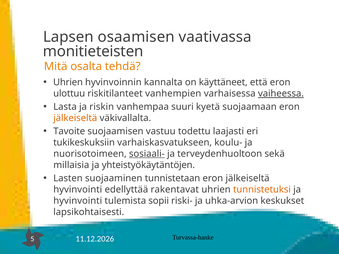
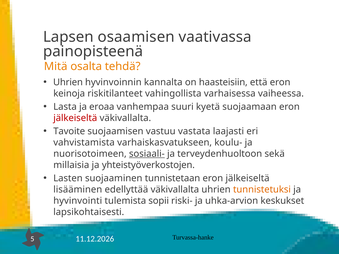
monitieteisten: monitieteisten -> painopisteenä (93, 52)
käyttäneet: käyttäneet -> haasteisiin (223, 82)
ulottuu: ulottuu -> keinoja (69, 94)
vanhempien: vanhempien -> vahingollista (173, 94)
vaiheessa underline: present -> none (281, 94)
riskin: riskin -> eroaa (102, 107)
jälkeiseltä colour: orange -> red (75, 118)
todettu: todettu -> vastata (194, 131)
tukikeskuksiin: tukikeskuksiin -> vahvistamista (84, 143)
yhteistyökäytäntöjen: yhteistyökäytäntöjen -> yhteistyöverkostojen (148, 165)
hyvinvointi: hyvinvointi -> lisääminen (78, 190)
edellyttää rakentavat: rakentavat -> väkivallalta (175, 190)
